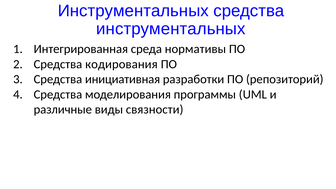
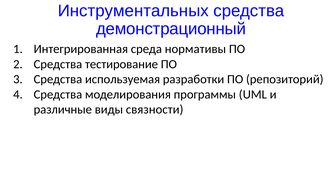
инструментальных: инструментальных -> демонстрационный (171, 29)
кодирования: кодирования -> тестирование (122, 64)
инициативная: инициативная -> используемая (123, 79)
